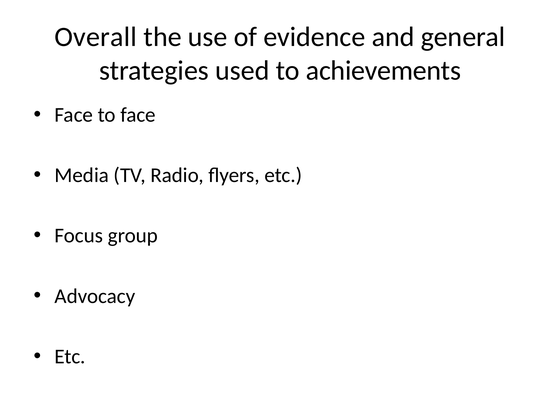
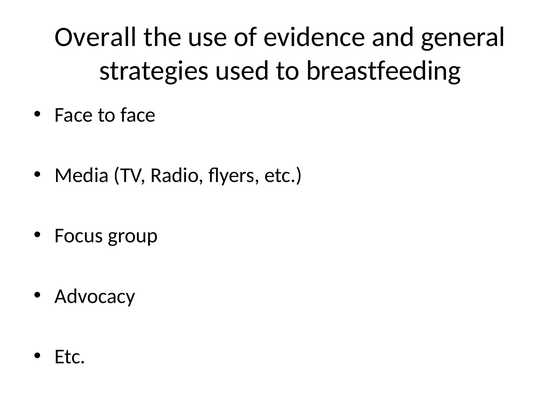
achievements: achievements -> breastfeeding (383, 71)
